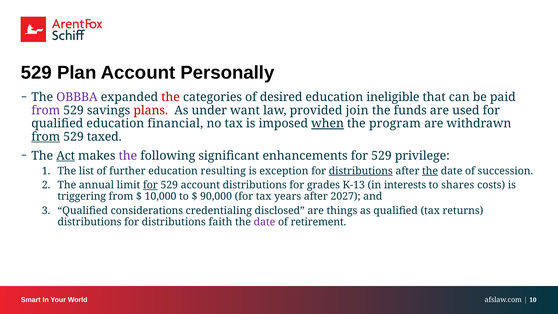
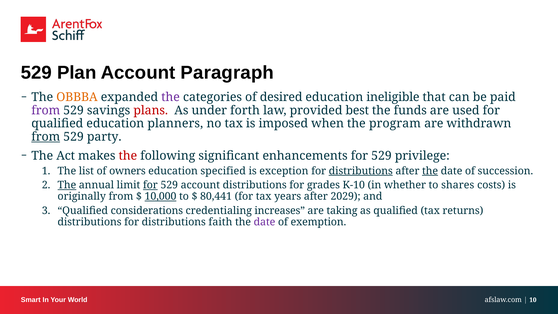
Personally: Personally -> Paragraph (227, 73)
OBBBA colour: purple -> orange (77, 97)
the colour: red -> purple (171, 97)
want: want -> forth (245, 110)
join: join -> best (357, 110)
financial: financial -> planners (175, 124)
when underline: present -> none (328, 124)
taxed: taxed -> party (104, 137)
Act underline: present -> none (66, 156)
the colour: purple -> red (128, 156)
further: further -> owners (127, 171)
resulting: resulting -> specified (223, 171)
The underline: none -> present (67, 185)
K-13: K-13 -> K-10 (354, 185)
interests: interests -> whether (405, 185)
triggering: triggering -> originally (82, 196)
10,000 underline: none -> present (160, 196)
90,000: 90,000 -> 80,441 (216, 196)
2027: 2027 -> 2029 (346, 196)
disclosed: disclosed -> increases (280, 211)
things: things -> taking (342, 211)
retirement: retirement -> exemption (318, 222)
